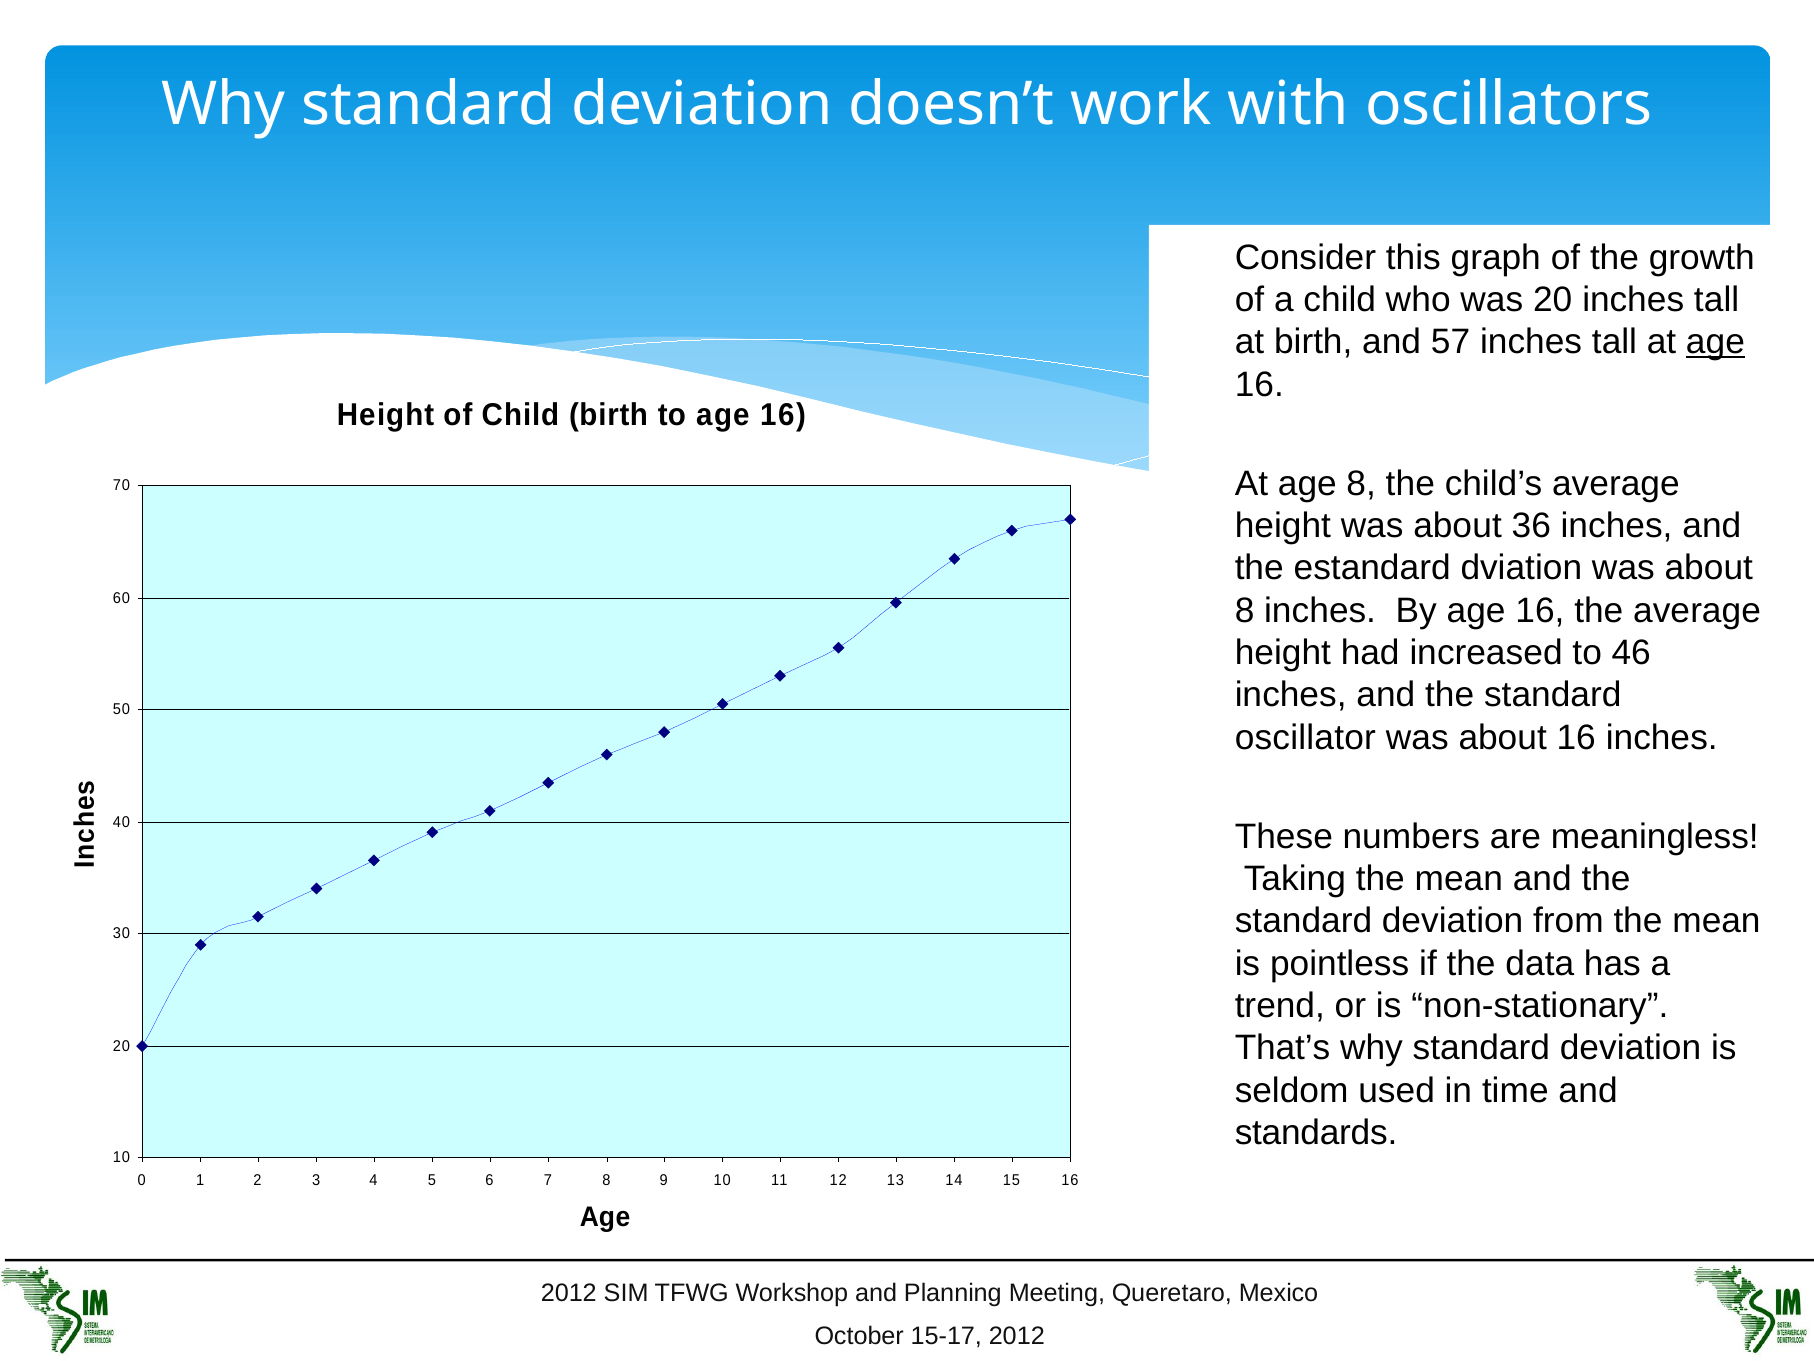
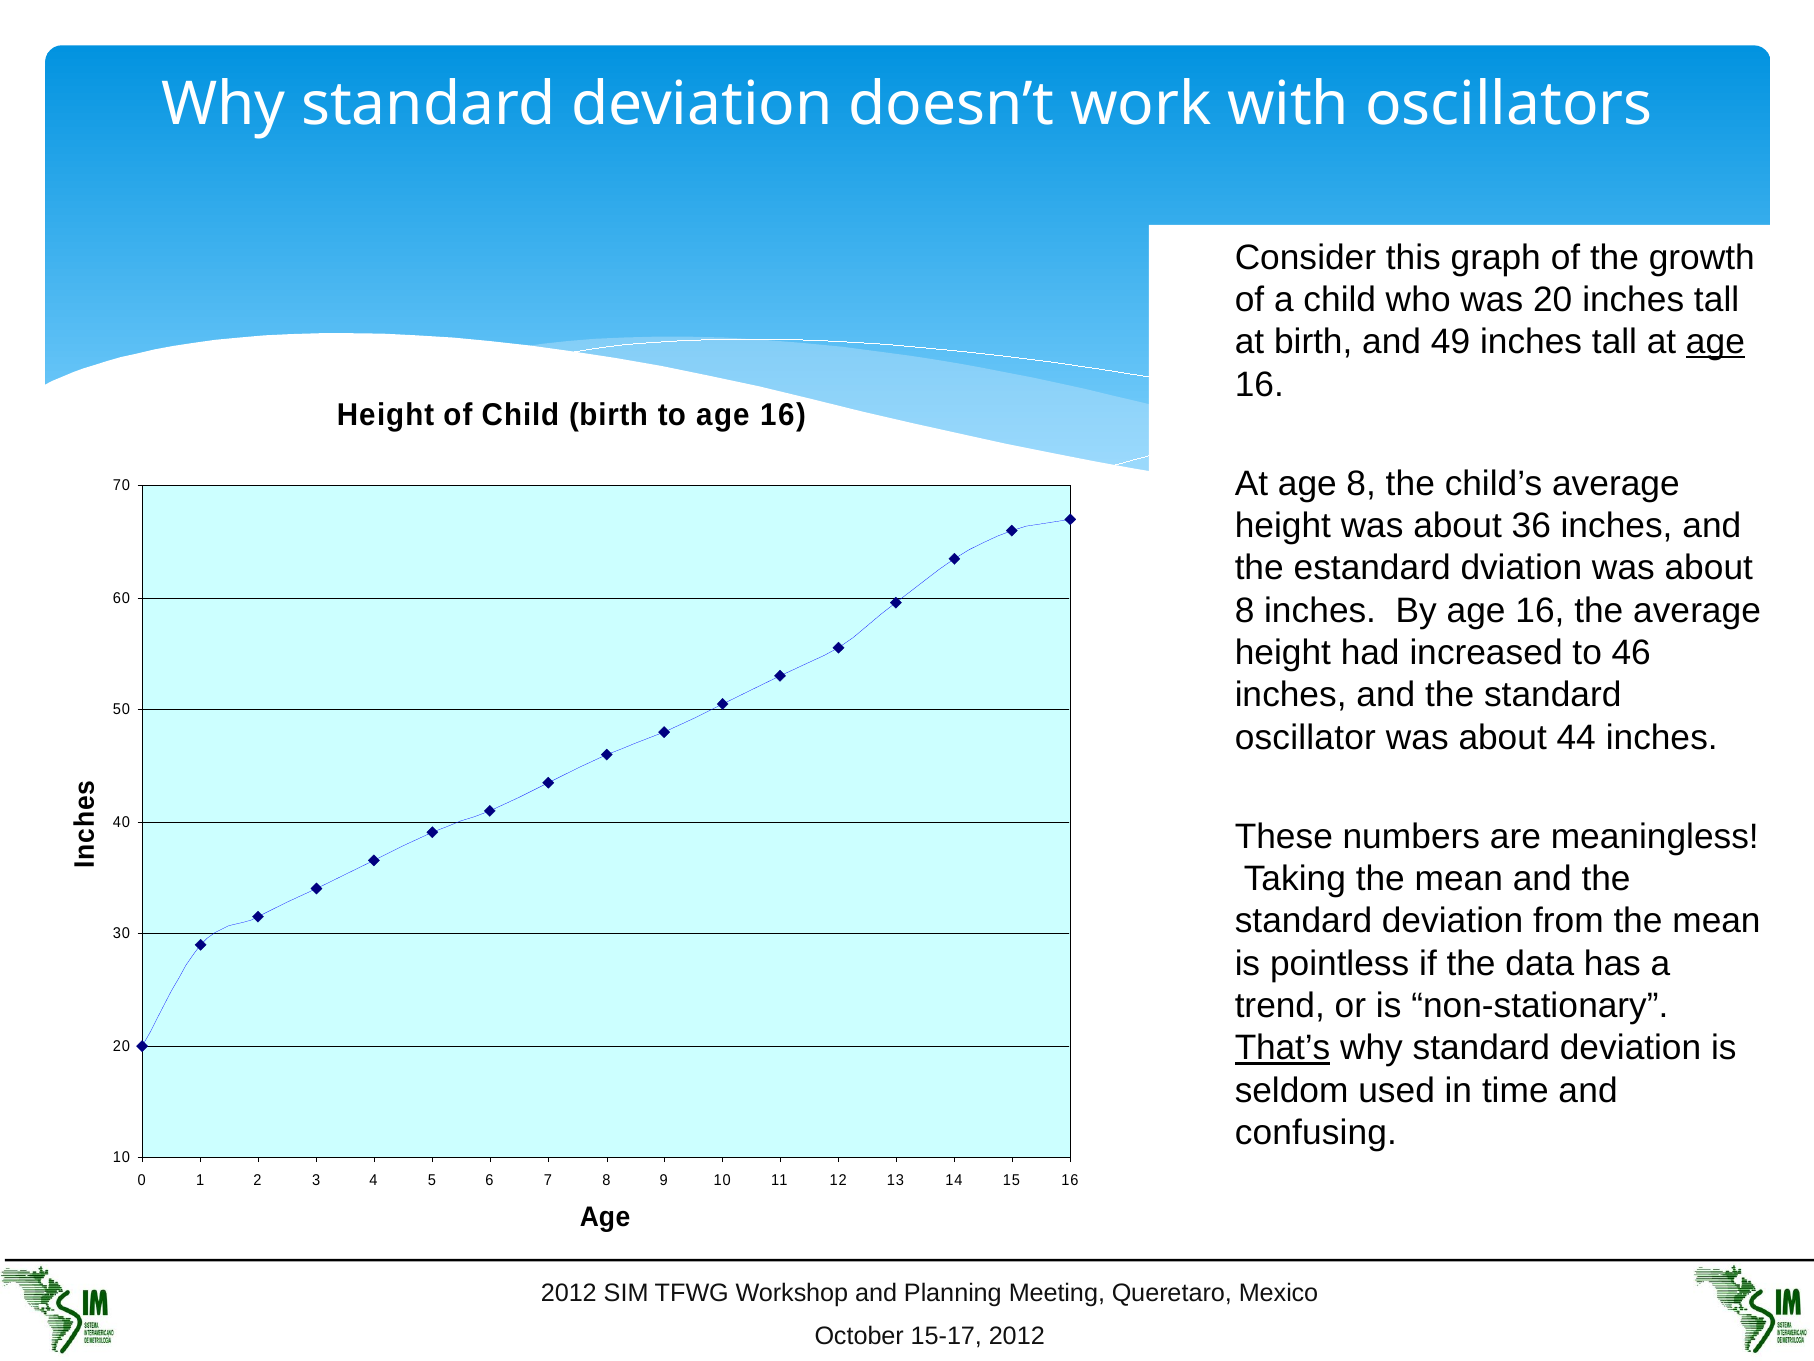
57: 57 -> 49 (1451, 342)
about 16: 16 -> 44 (1576, 737)
That’s underline: none -> present (1282, 1048)
standards: standards -> confusing (1316, 1133)
